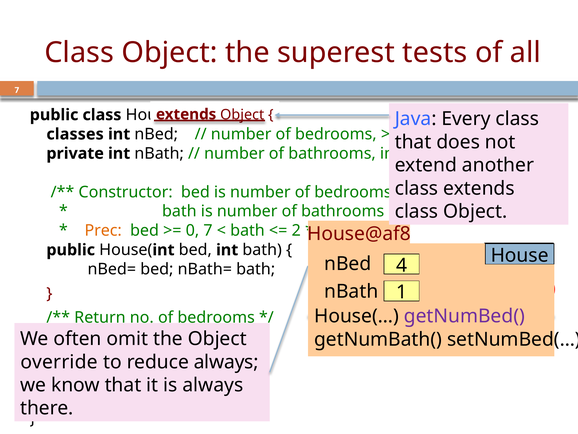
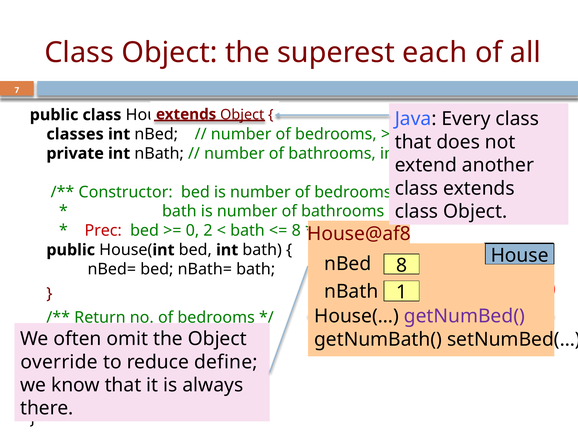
tests: tests -> each (435, 53)
Prec colour: orange -> red (103, 230)
0 7: 7 -> 2 (208, 230)
2: 2 -> 8 (296, 230)
4: 4 -> 8 (402, 265)
always: always -> define (226, 362)
